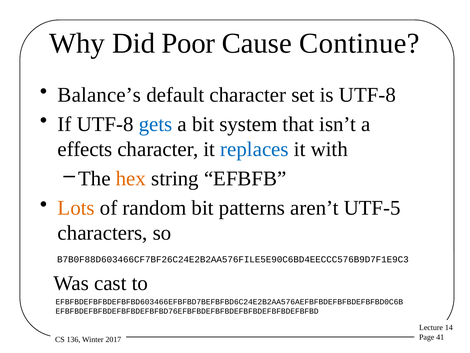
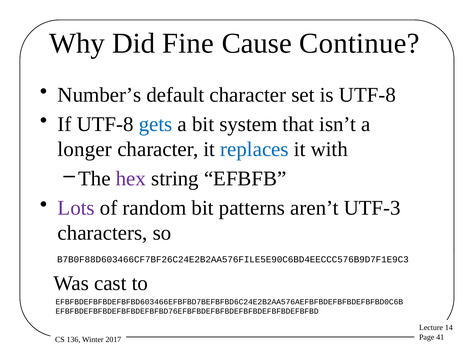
Poor: Poor -> Fine (188, 43)
Balance’s: Balance’s -> Number’s (99, 95)
effects: effects -> longer (85, 149)
hex colour: orange -> purple (131, 178)
Lots colour: orange -> purple (76, 208)
UTF-5: UTF-5 -> UTF-3 (372, 208)
